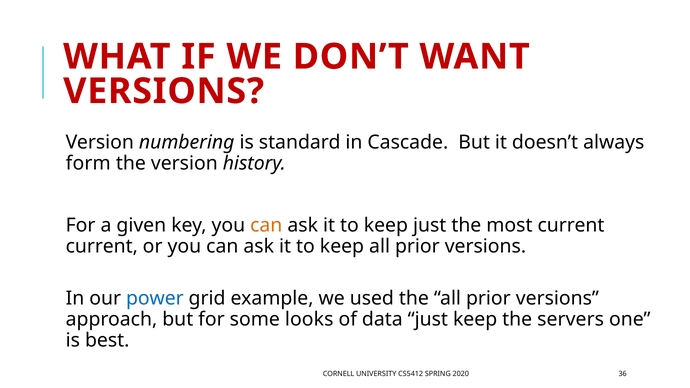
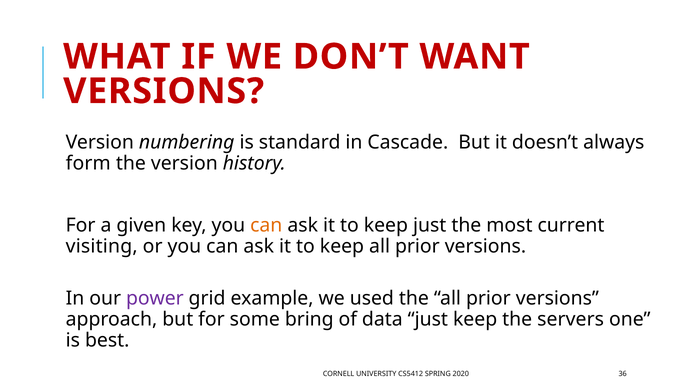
current: current -> visiting (102, 246)
power colour: blue -> purple (155, 298)
looks: looks -> bring (309, 319)
